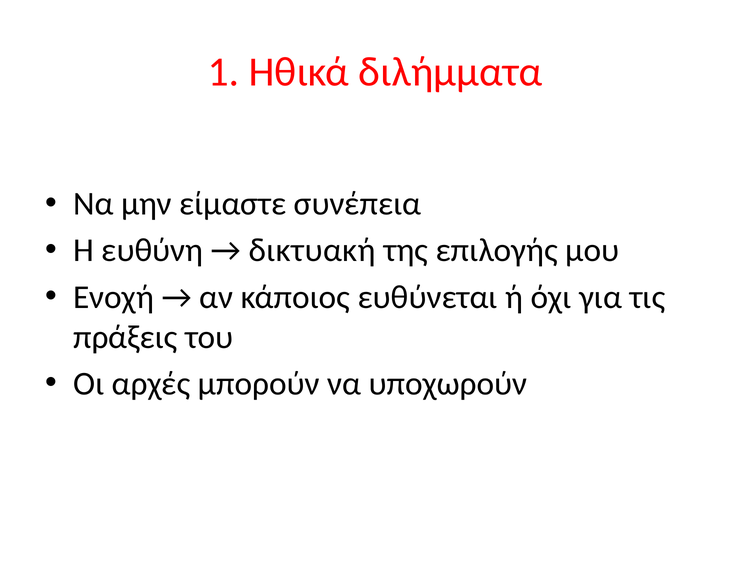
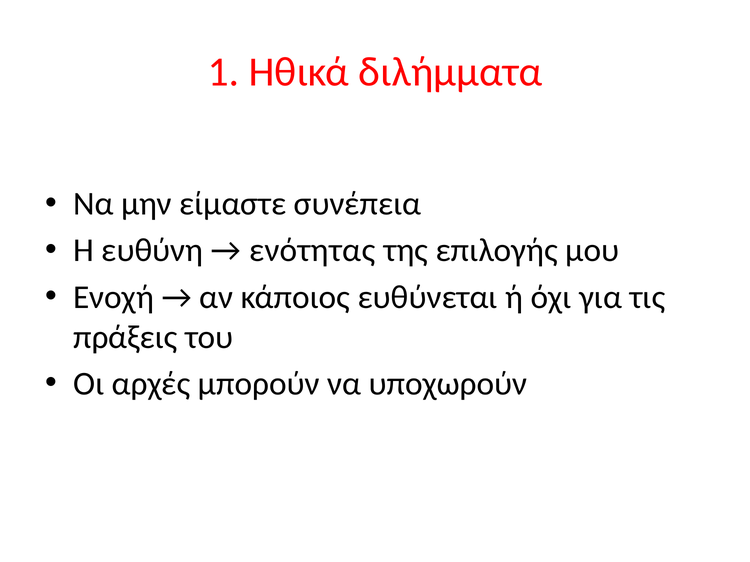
δικτυακή: δικτυακή -> ενότητας (312, 251)
